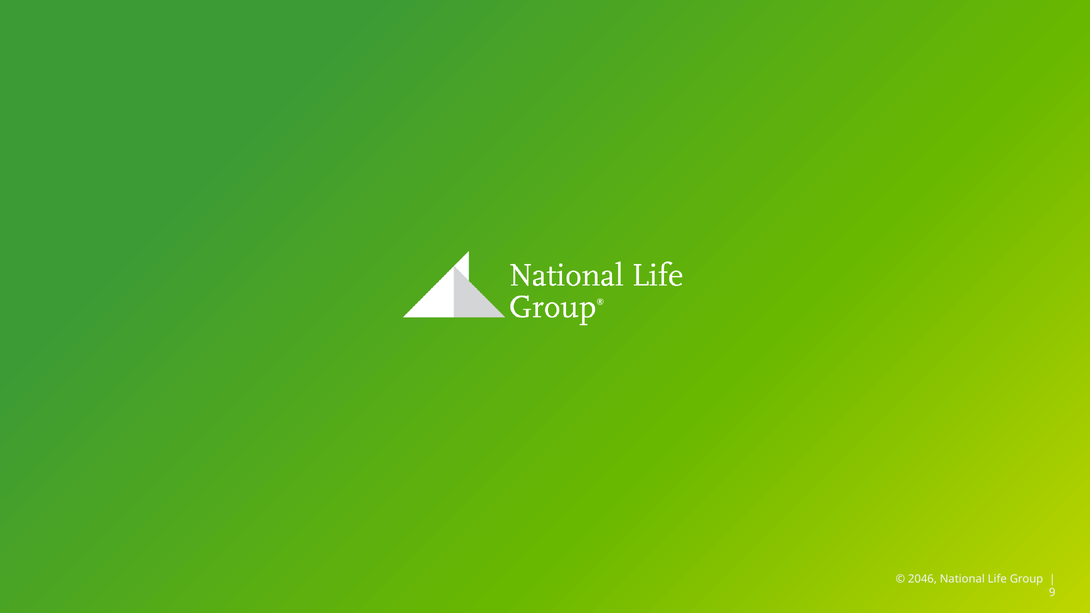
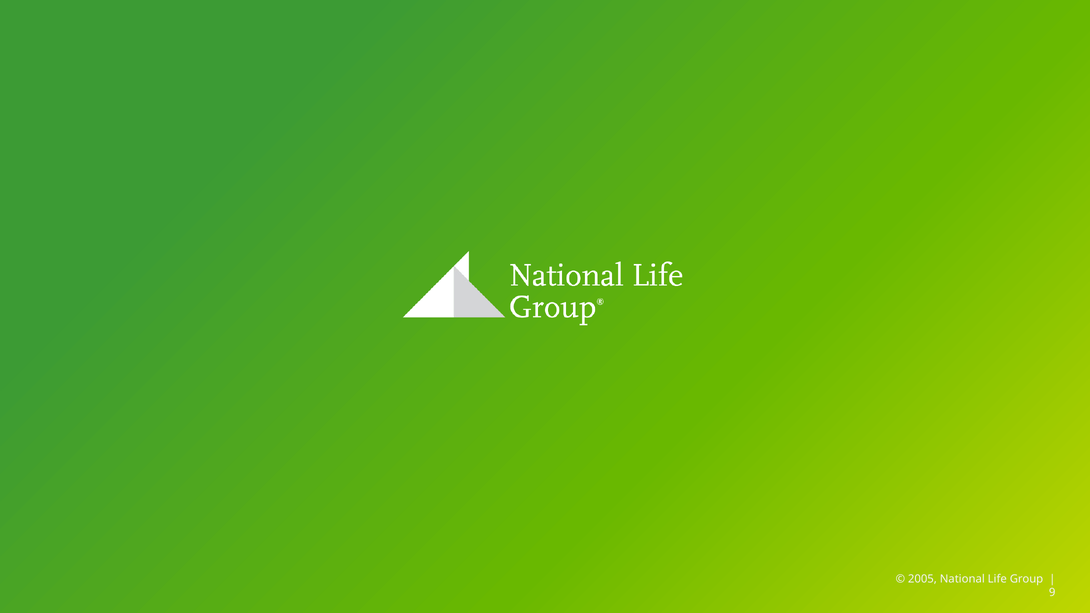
2046: 2046 -> 2005 (922, 579)
